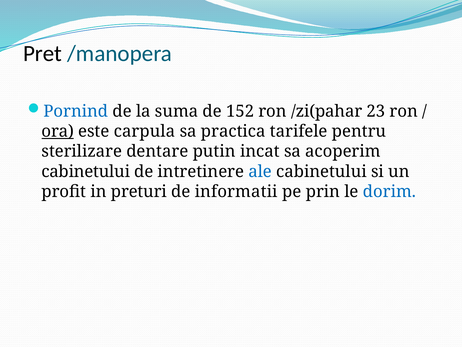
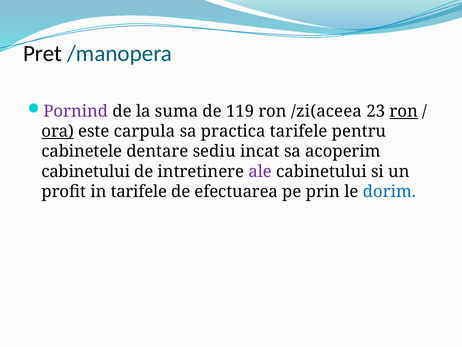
Pornind colour: blue -> purple (76, 111)
152: 152 -> 119 (240, 111)
/zi(pahar: /zi(pahar -> /zi(aceea (327, 111)
ron underline: none -> present (404, 111)
sterilizare: sterilizare -> cabinetele (82, 151)
putin: putin -> sediu (214, 151)
ale colour: blue -> purple (260, 171)
in preturi: preturi -> tarifele (139, 191)
informatii: informatii -> efectuarea (236, 191)
